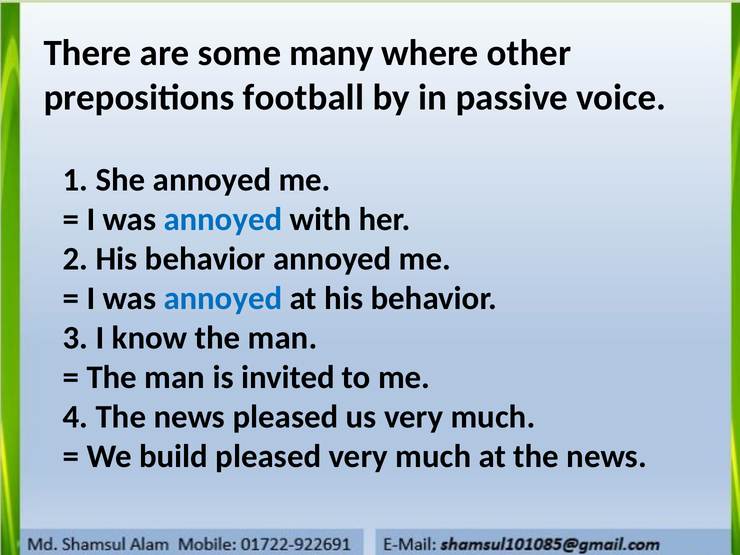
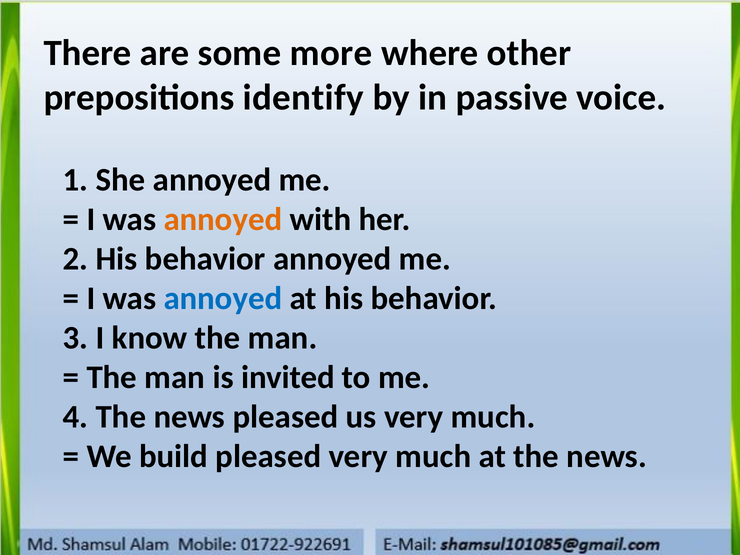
many: many -> more (331, 53)
football: football -> identify (303, 97)
annoyed colour: blue -> orange (223, 219)
